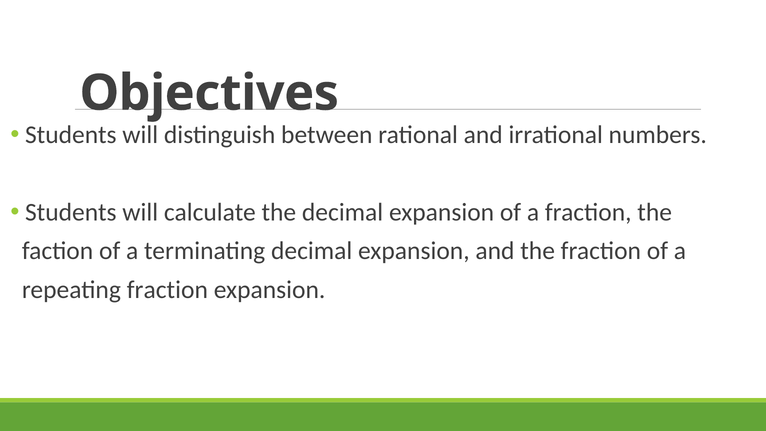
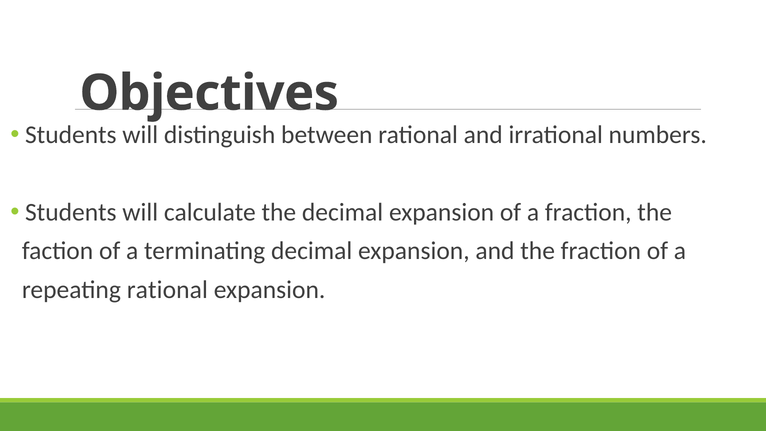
repeating fraction: fraction -> rational (167, 290)
